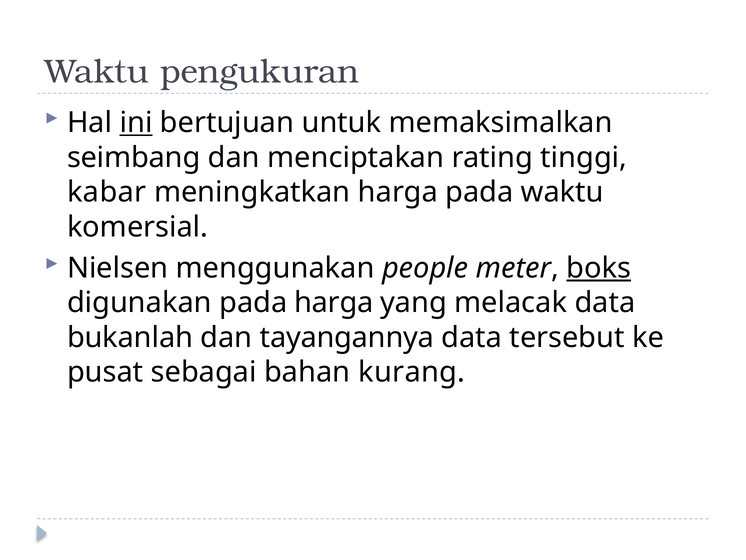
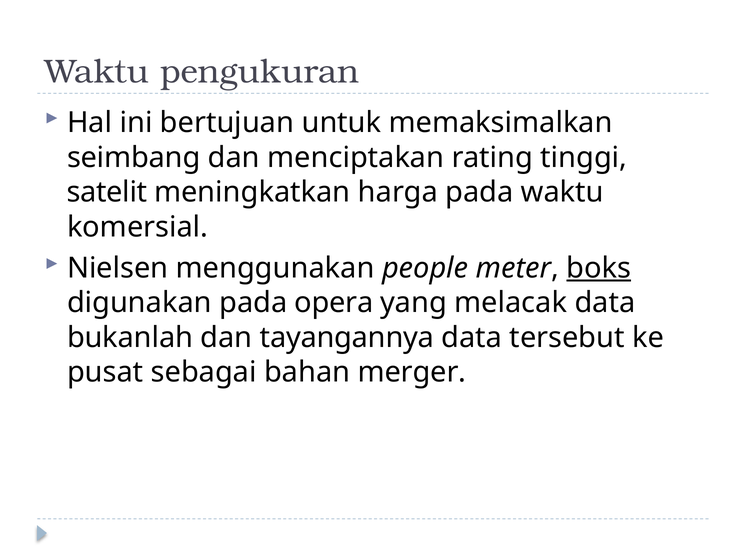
ini underline: present -> none (136, 123)
kabar: kabar -> satelit (107, 192)
pada harga: harga -> opera (334, 302)
kurang: kurang -> merger (412, 372)
